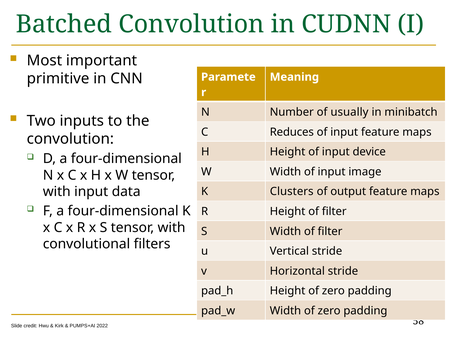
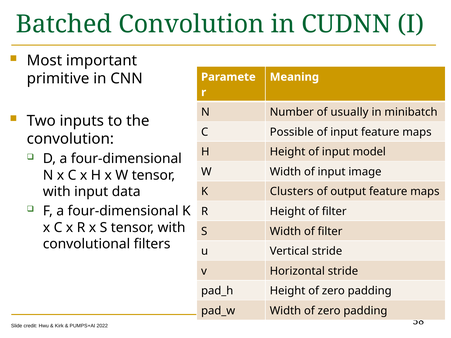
Reduces: Reduces -> Possible (292, 132)
device: device -> model (369, 152)
